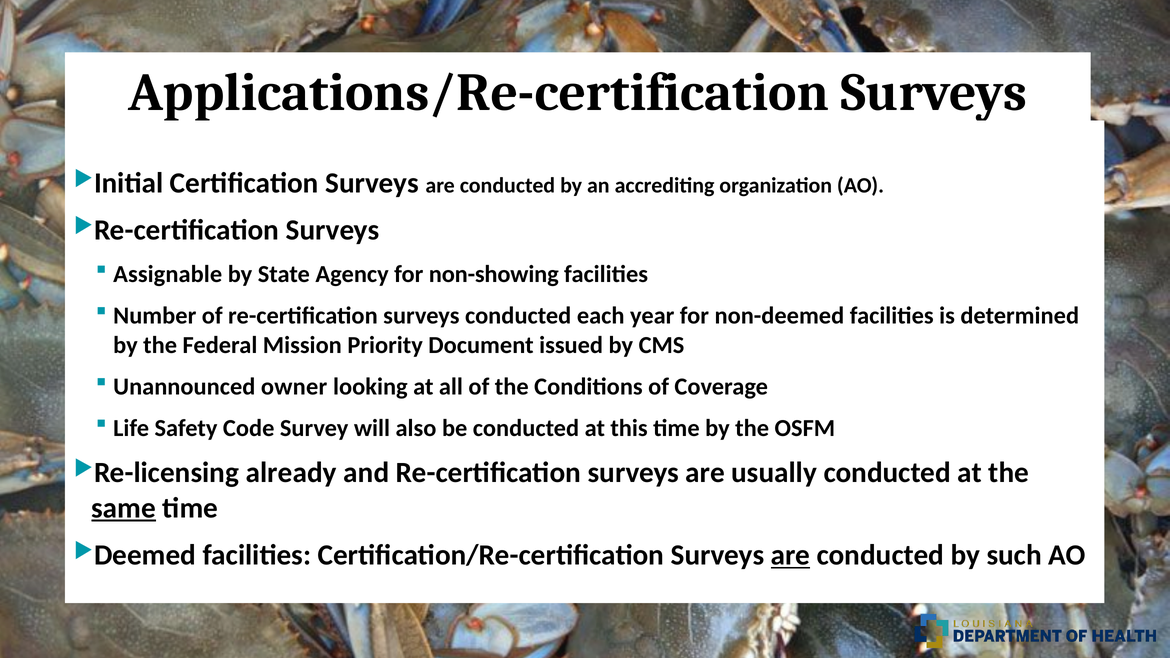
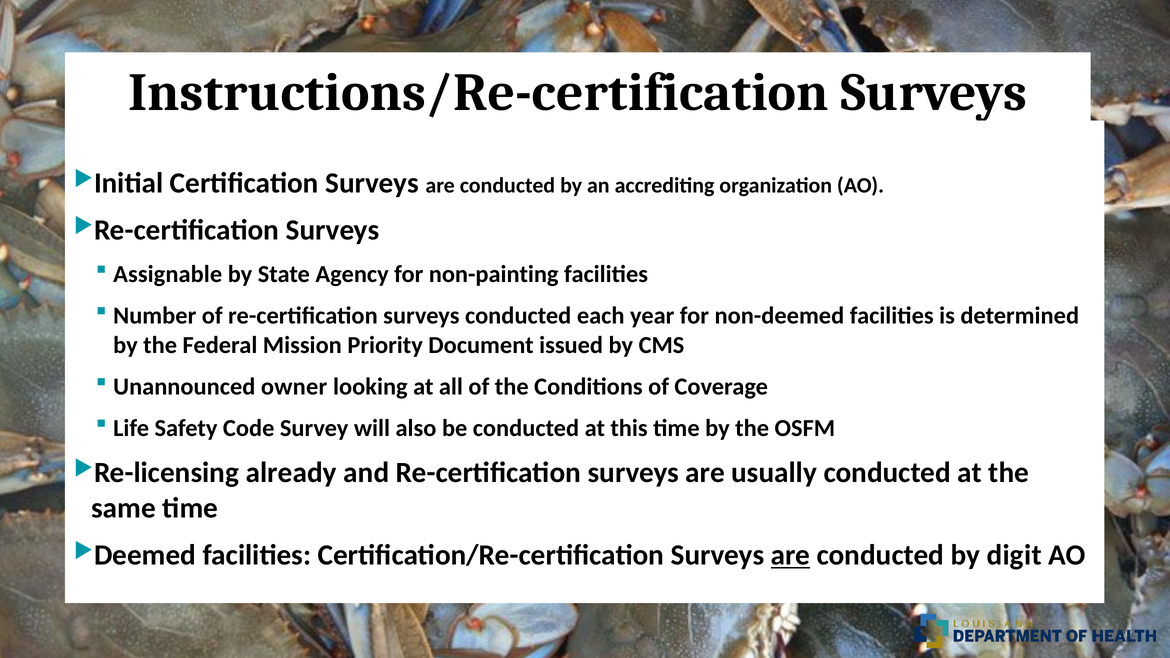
Applications/Re-certification: Applications/Re-certification -> Instructions/Re-certification (478, 93)
non-showing: non-showing -> non-painting (494, 274)
same underline: present -> none (124, 508)
such: such -> digit (1014, 555)
